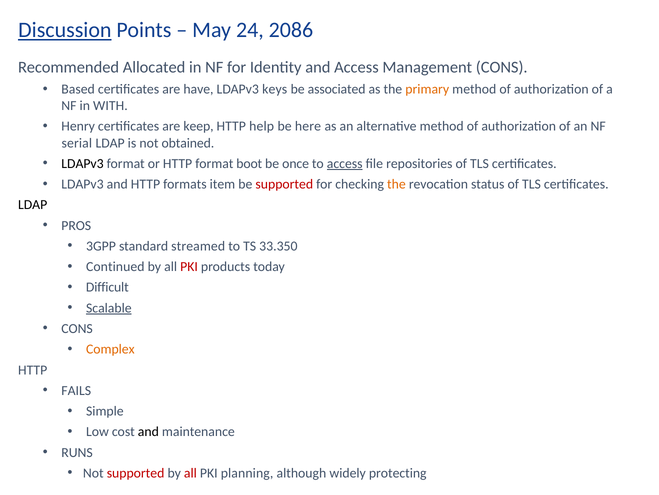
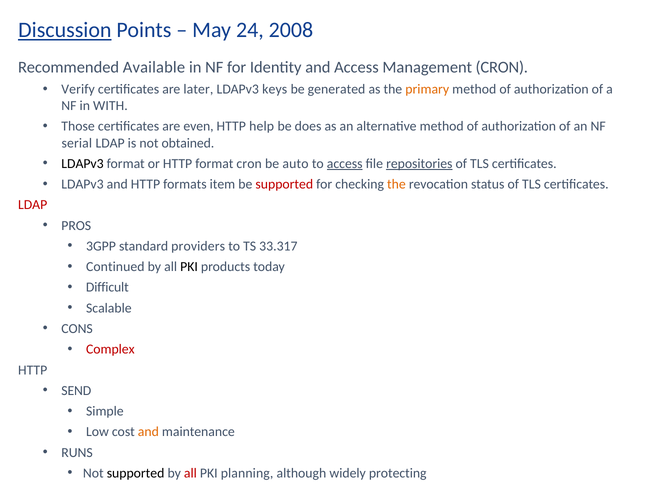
2086: 2086 -> 2008 (291, 30)
Allocated: Allocated -> Available (154, 67)
Management CONS: CONS -> CRON (502, 67)
Based: Based -> Verify (78, 89)
have: have -> later (198, 89)
associated: associated -> generated (337, 89)
Henry: Henry -> Those (78, 126)
keep: keep -> even (199, 126)
here: here -> does (308, 126)
format boot: boot -> cron (249, 163)
once: once -> auto (296, 163)
repositories underline: none -> present (419, 163)
LDAP colour: black -> red (33, 205)
streamed: streamed -> providers (198, 246)
33.350: 33.350 -> 33.317 (278, 246)
PKI colour: red -> black (189, 266)
Scalable underline: present -> none (109, 308)
Complex colour: orange -> red (110, 349)
FAILS: FAILS -> SEND (76, 390)
and colour: black -> orange (148, 431)
supported colour: red -> black (136, 472)
